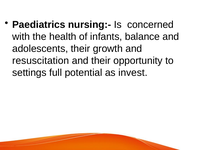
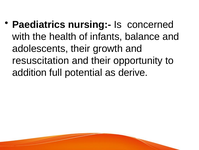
settings: settings -> addition (29, 72)
invest: invest -> derive (133, 72)
